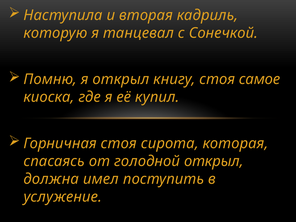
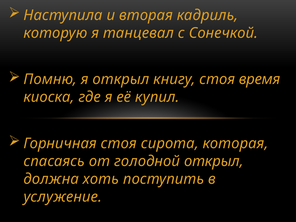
самое: самое -> время (260, 79)
имел: имел -> хоть (101, 179)
